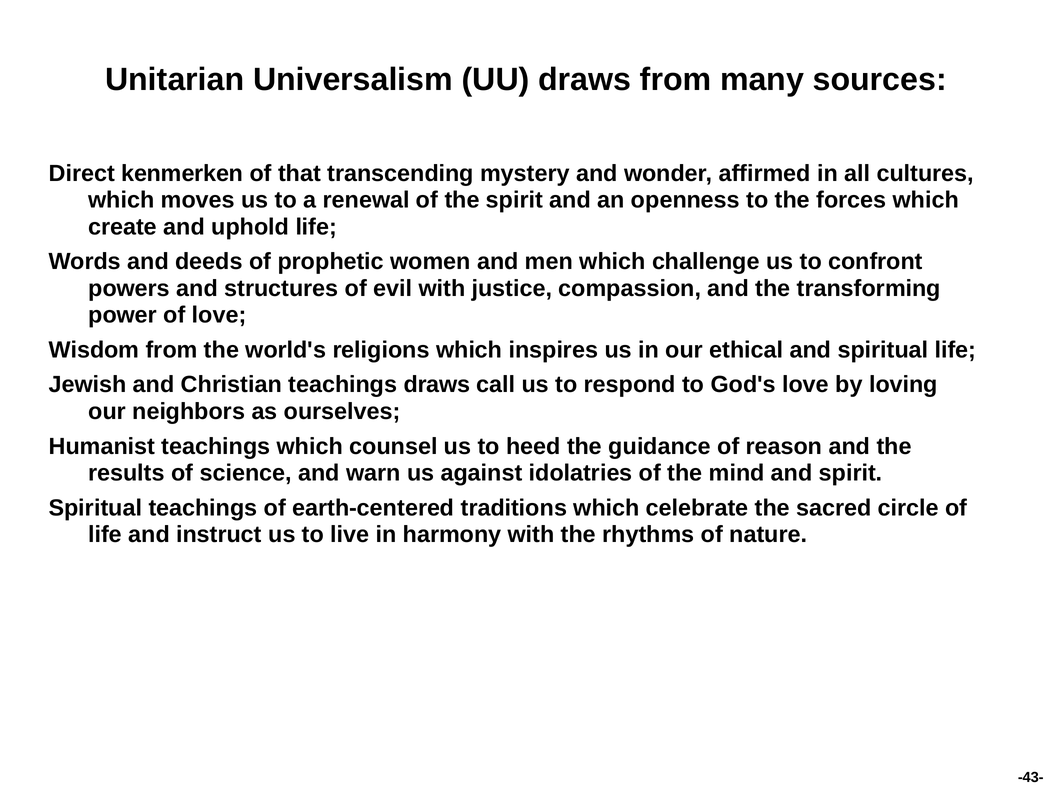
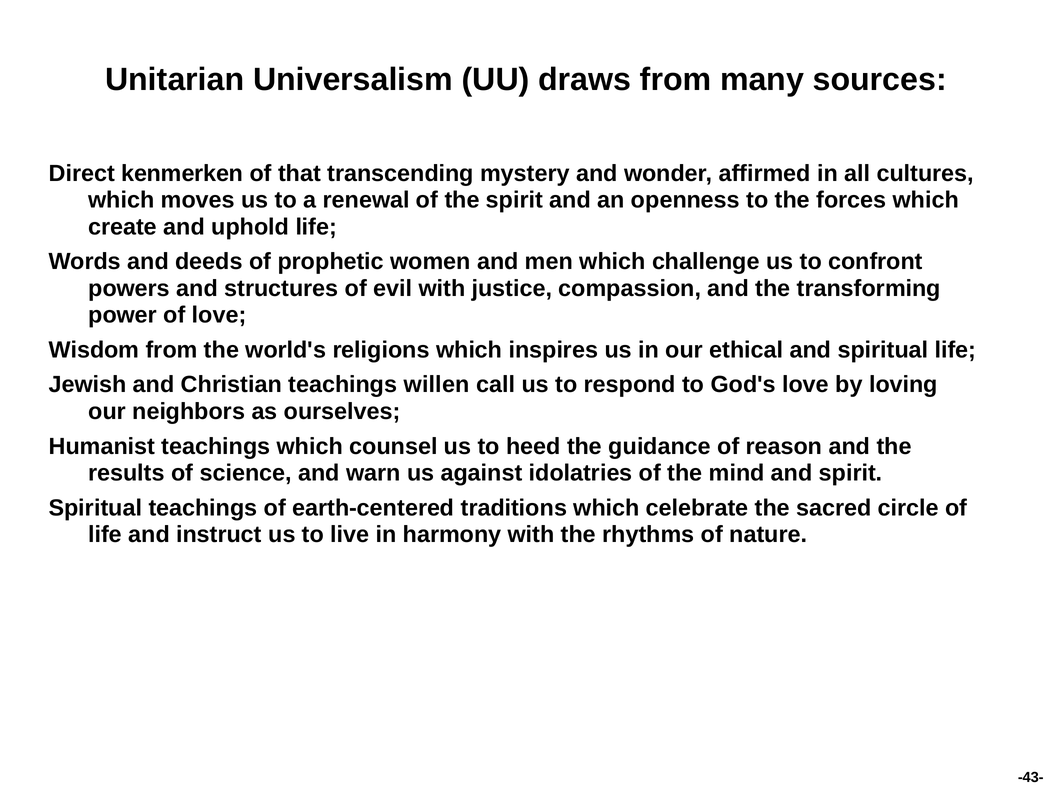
teachings draws: draws -> willen (437, 385)
